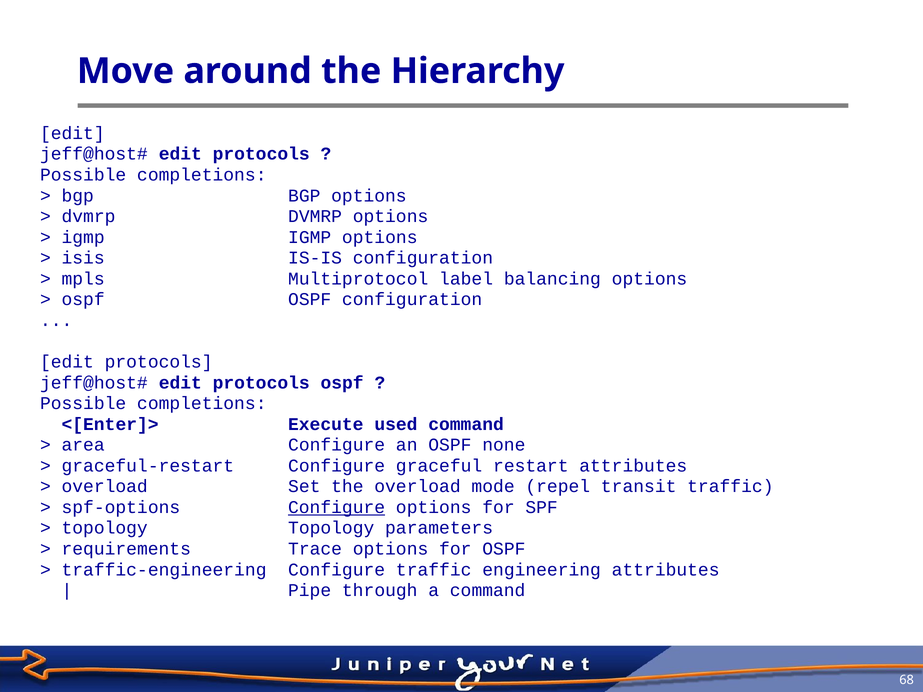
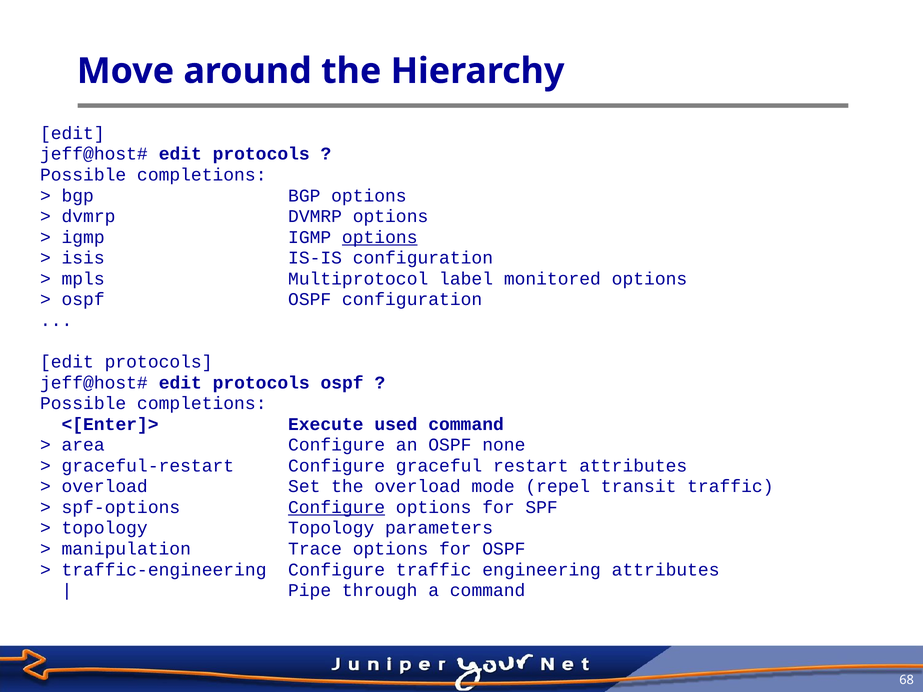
options underline: none -> present (380, 237)
balancing: balancing -> monitored (552, 279)
requirements: requirements -> manipulation (126, 549)
